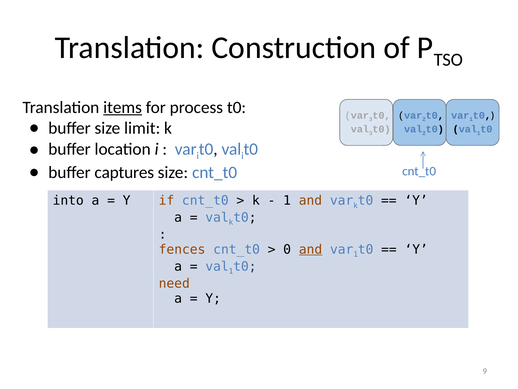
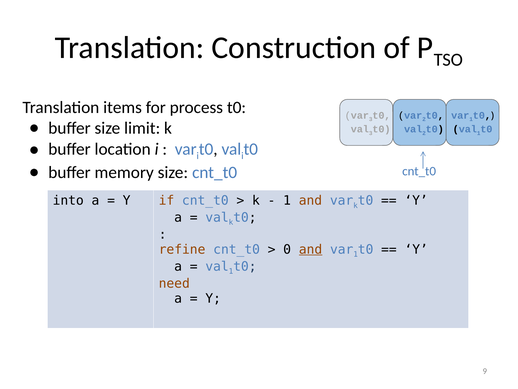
items underline: present -> none (123, 107)
captures: captures -> memory (124, 172)
fences: fences -> refine (182, 249)
